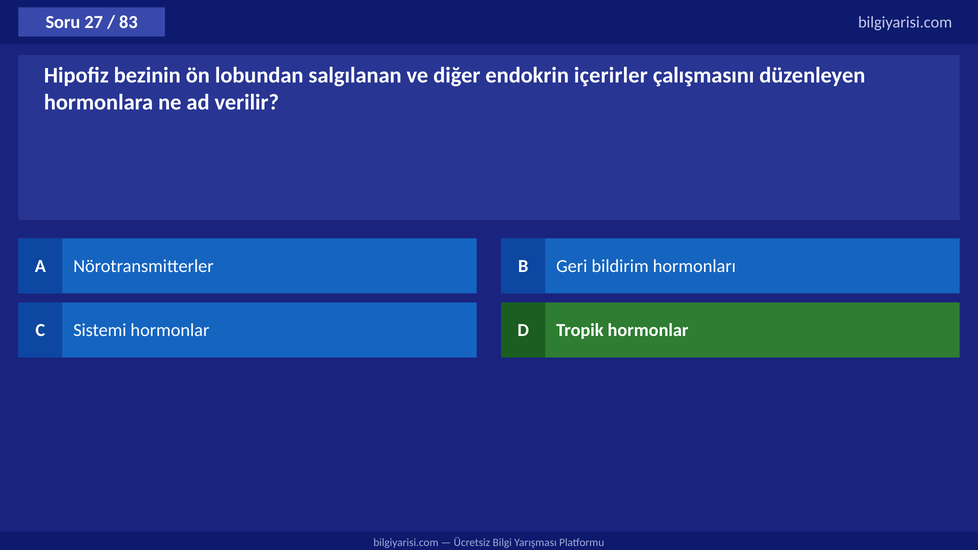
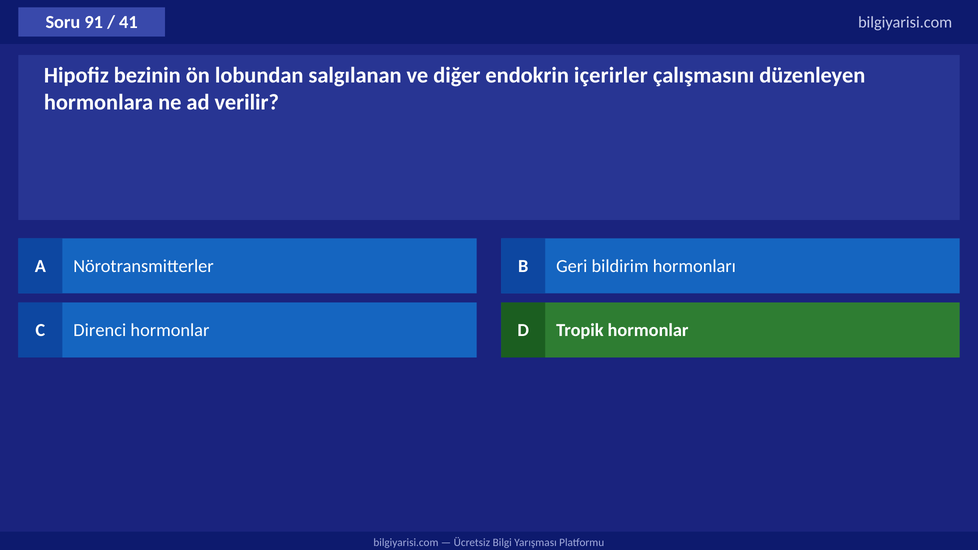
27: 27 -> 91 (94, 22)
83: 83 -> 41 (128, 22)
Sistemi: Sistemi -> Direnci (100, 330)
